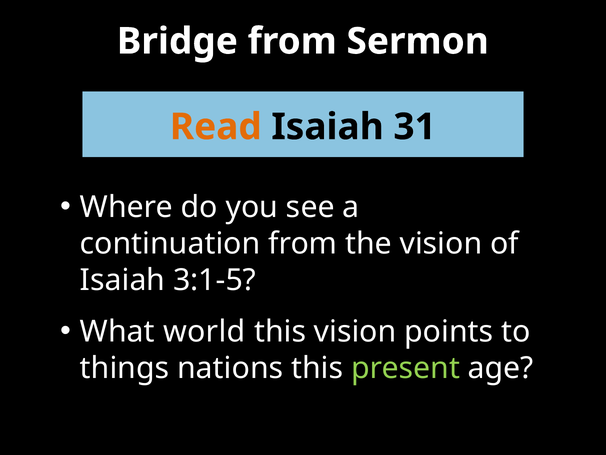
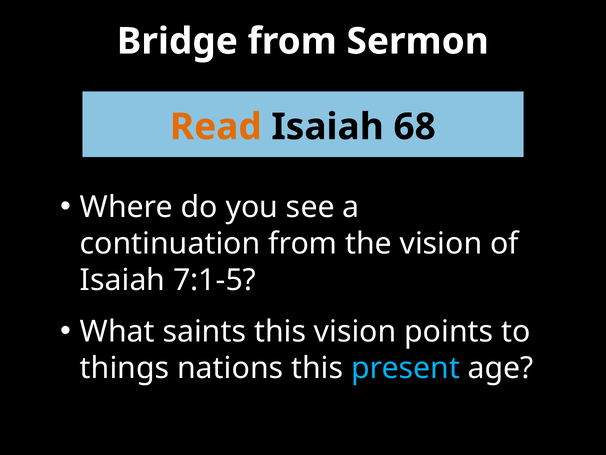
31: 31 -> 68 (415, 127)
3:1-5: 3:1-5 -> 7:1-5 (215, 280)
world: world -> saints (204, 331)
present colour: light green -> light blue (405, 368)
